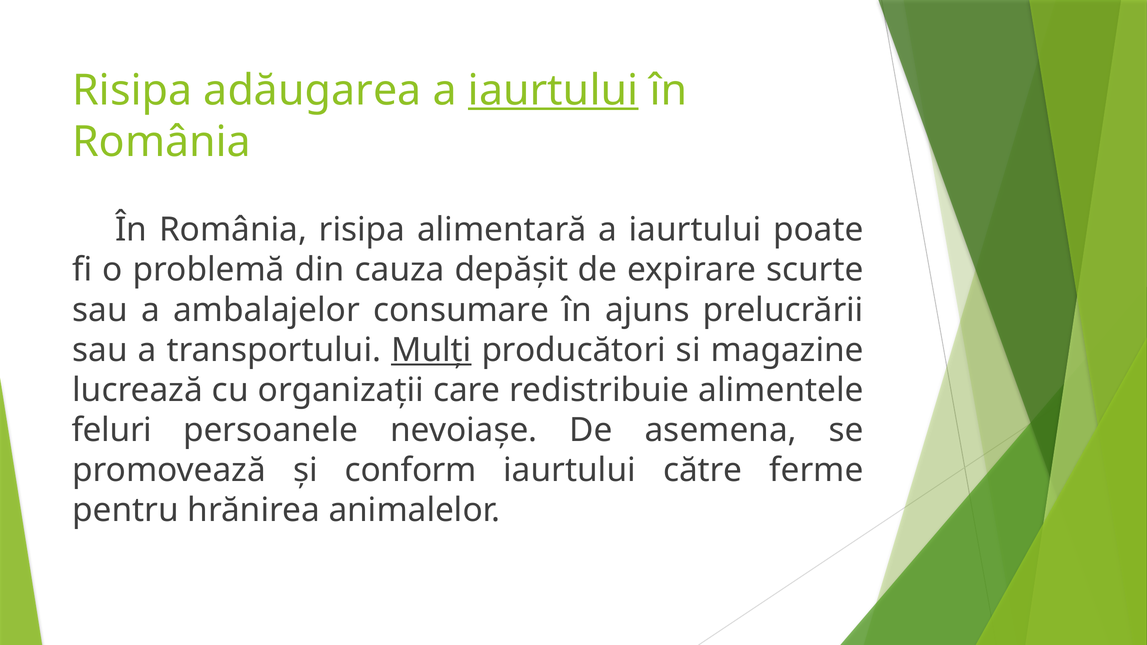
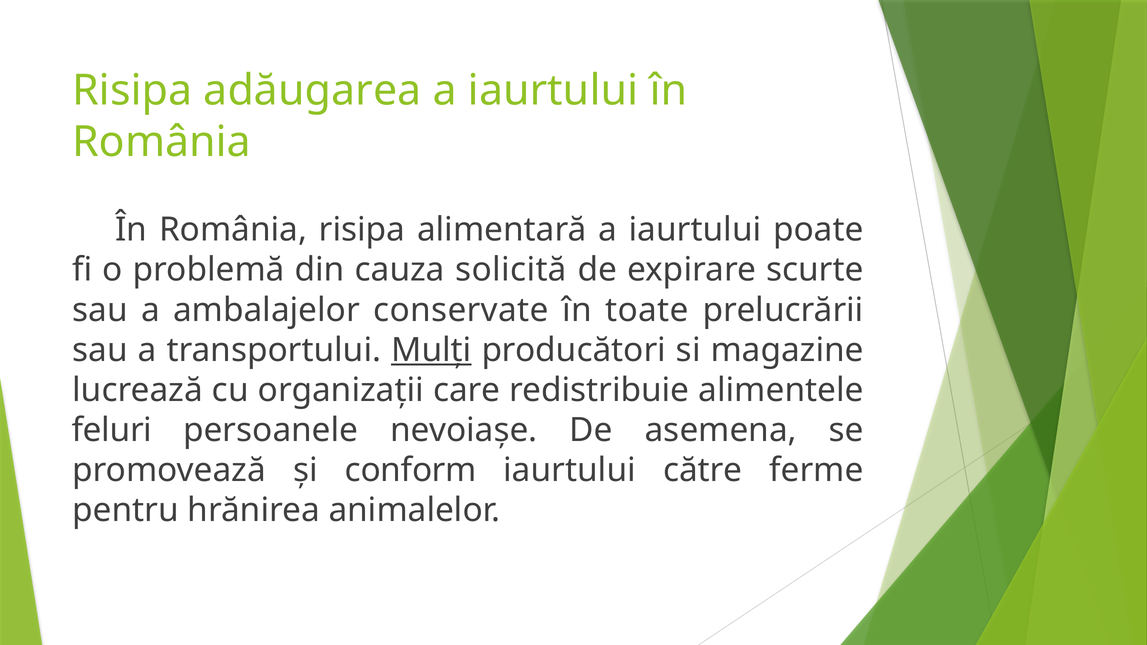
iaurtului underline: present -> none (553, 90)
depășit: depășit -> solicită (511, 270)
consumare: consumare -> conservate (461, 310)
ajuns: ajuns -> toate (647, 310)
